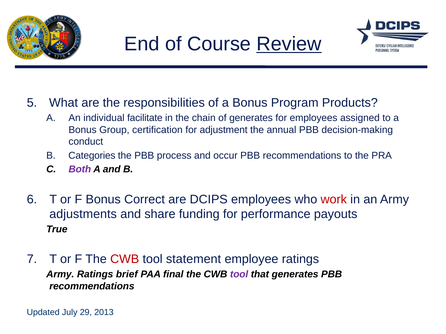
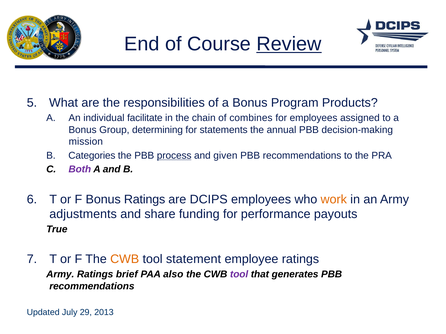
of generates: generates -> combines (251, 118)
certification: certification -> determining (157, 130)
adjustment: adjustment -> statements (224, 130)
conduct: conduct -> mission (86, 142)
process underline: none -> present (174, 156)
occur: occur -> given (225, 156)
Bonus Correct: Correct -> Ratings (145, 200)
work colour: red -> orange (334, 200)
CWB colour: red -> orange (125, 260)
final: final -> also (173, 275)
